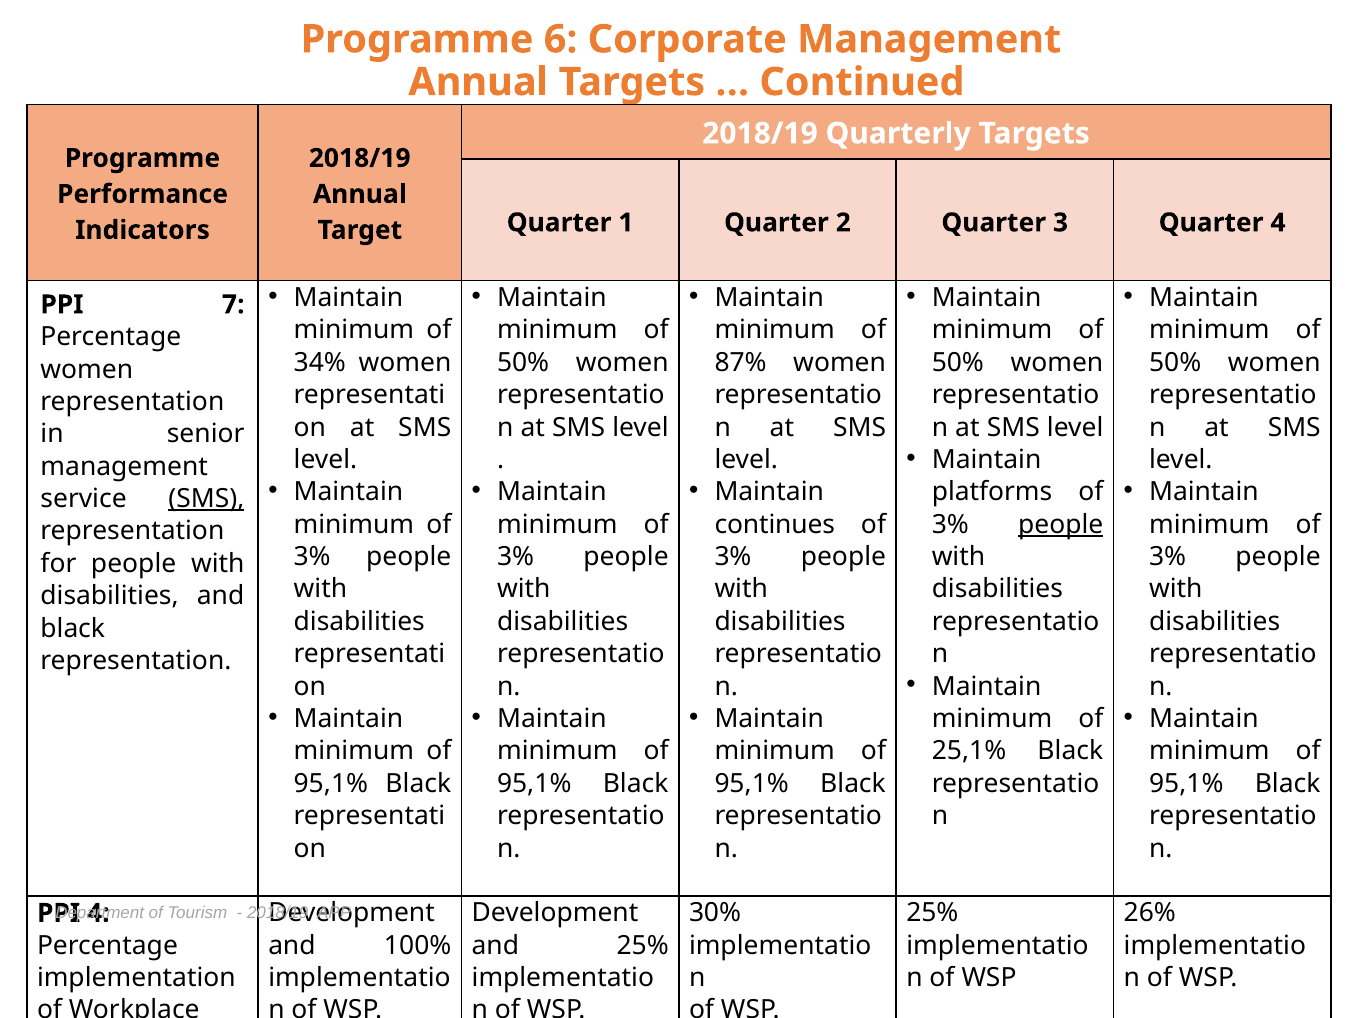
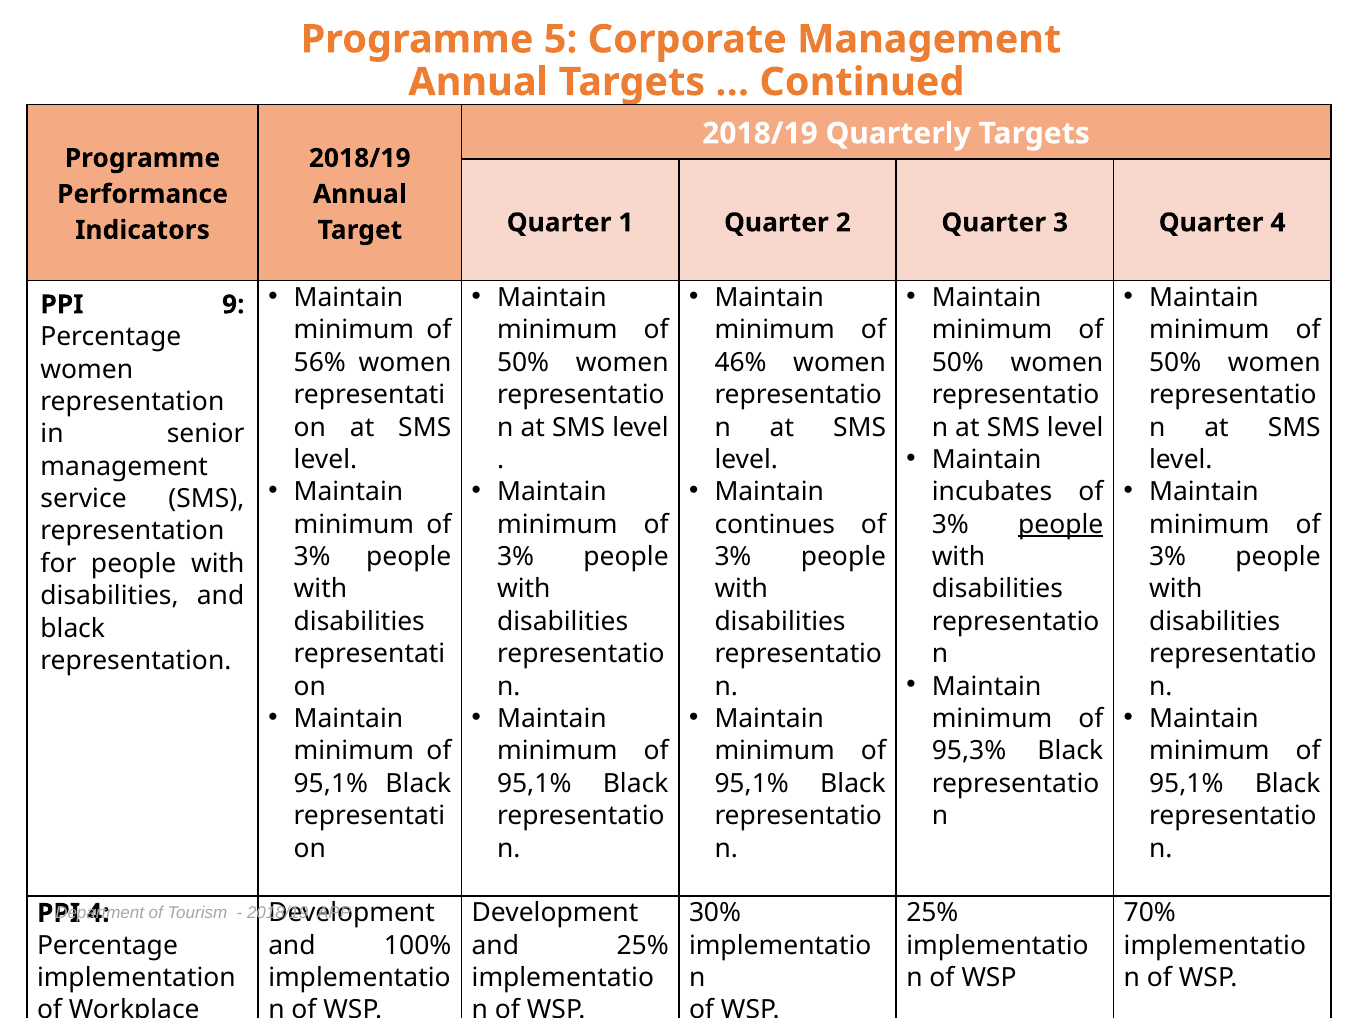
6: 6 -> 5 (561, 39)
7: 7 -> 9 (233, 305)
34%: 34% -> 56% (320, 363)
87%: 87% -> 46% (741, 363)
platforms: platforms -> incubates (992, 492)
SMS underline: present -> none (206, 499)
25,1%: 25,1% -> 95,3% (969, 752)
26%: 26% -> 70% (1150, 914)
